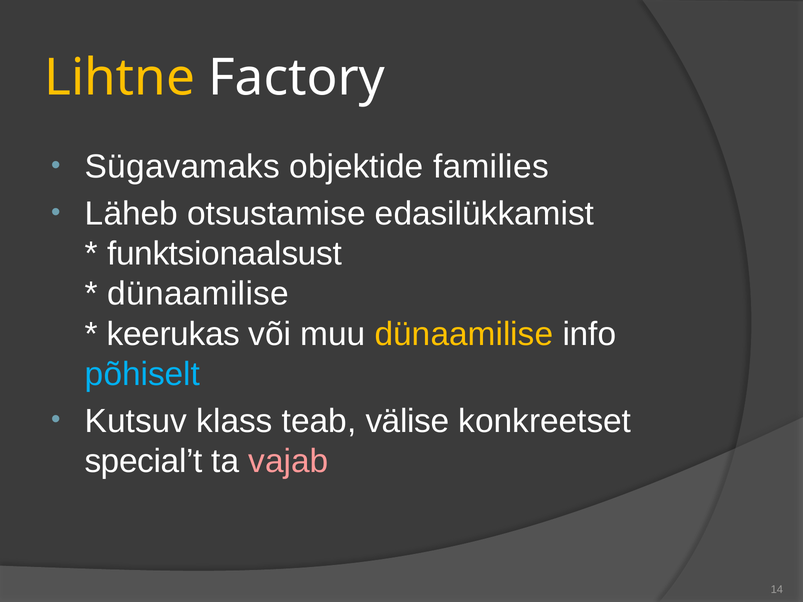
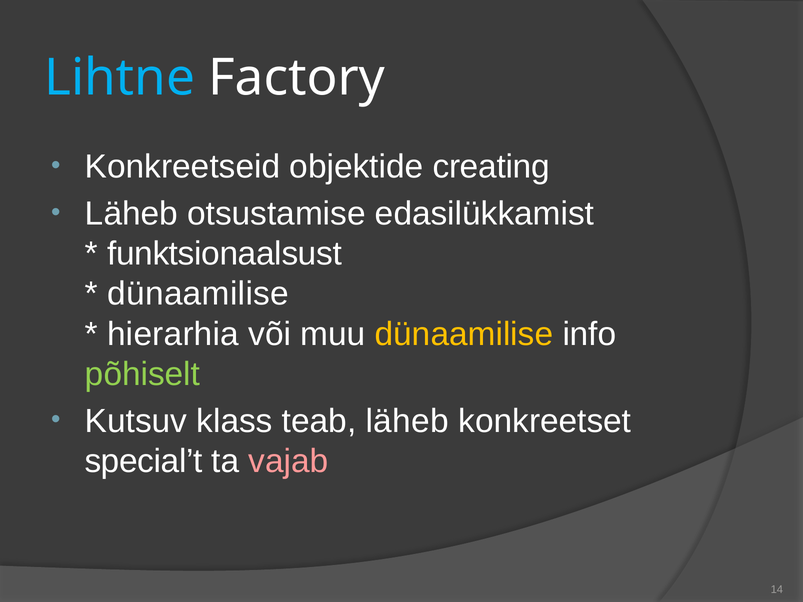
Lihtne colour: yellow -> light blue (120, 78)
Sügavamaks: Sügavamaks -> Konkreetseid (183, 167)
families: families -> creating (491, 167)
keerukas: keerukas -> hierarhia (173, 334)
põhiselt colour: light blue -> light green (143, 374)
teab välise: välise -> läheb (407, 421)
